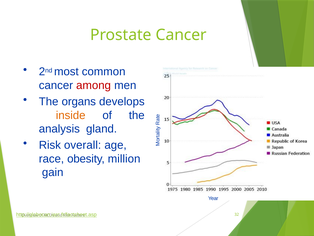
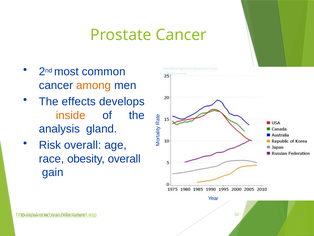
among colour: red -> orange (94, 85)
organs: organs -> effects (79, 101)
obesity million: million -> overall (124, 159)
